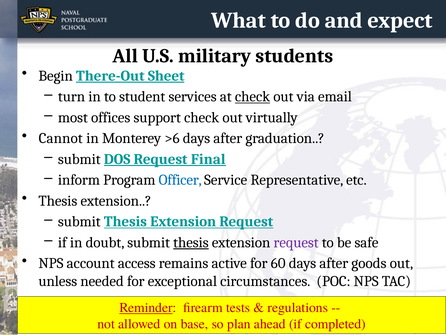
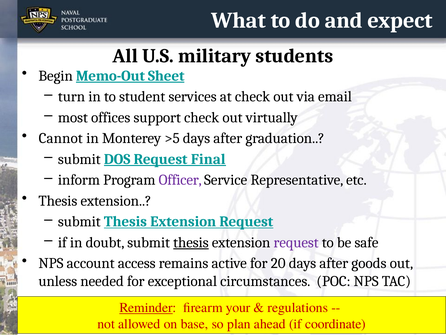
There-Out: There-Out -> Memo-Out (110, 76)
check underline: present -> none (253, 96)
>6: >6 -> >5 (172, 138)
Officer colour: blue -> purple (180, 180)
60: 60 -> 20 (278, 263)
tests: tests -> your (238, 307)
completed: completed -> coordinate (336, 324)
